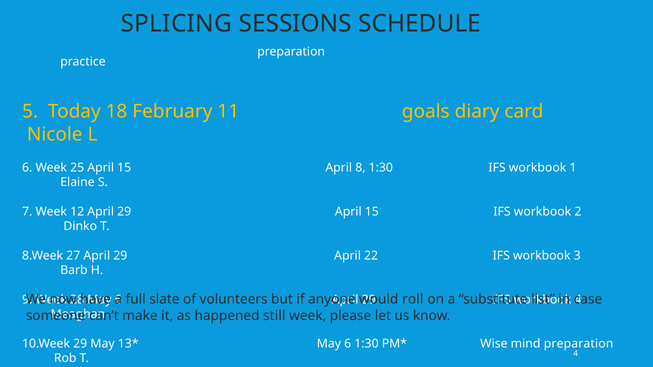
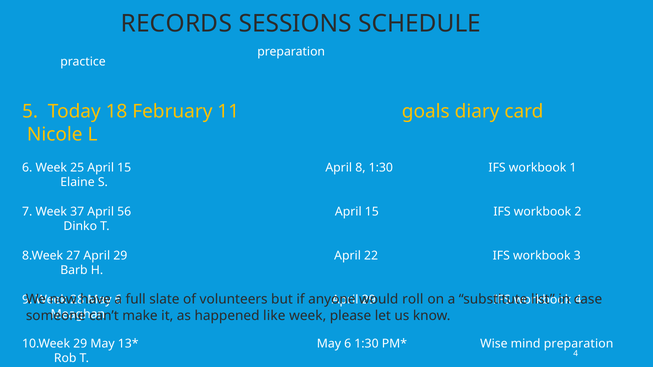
SPLICING: SPLICING -> RECORDS (176, 24)
12: 12 -> 37 (77, 212)
29: 29 -> 56 (124, 212)
still: still -> like (274, 316)
